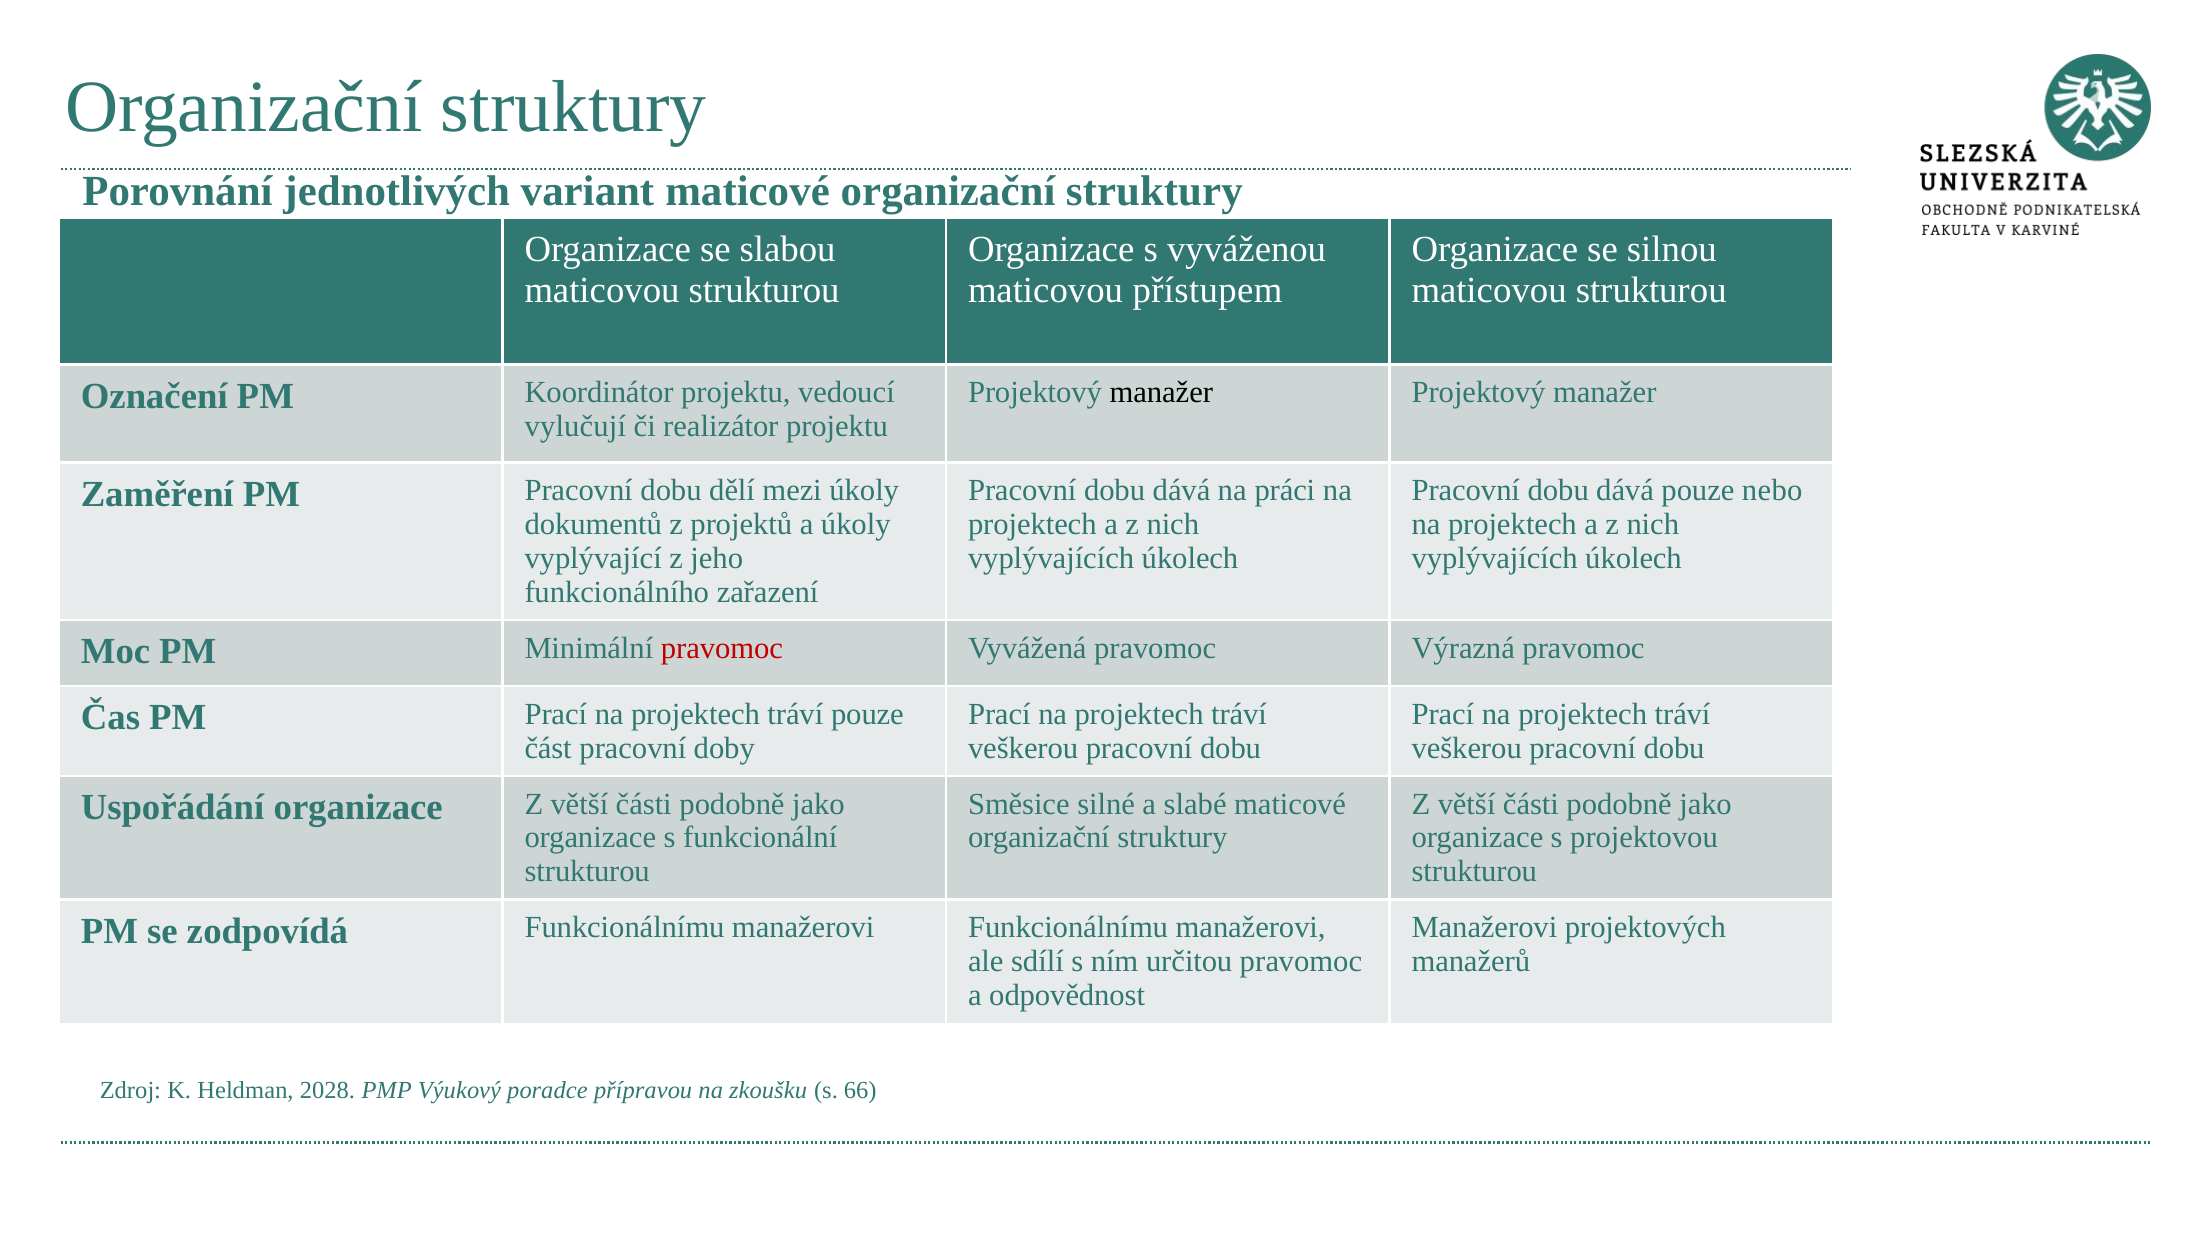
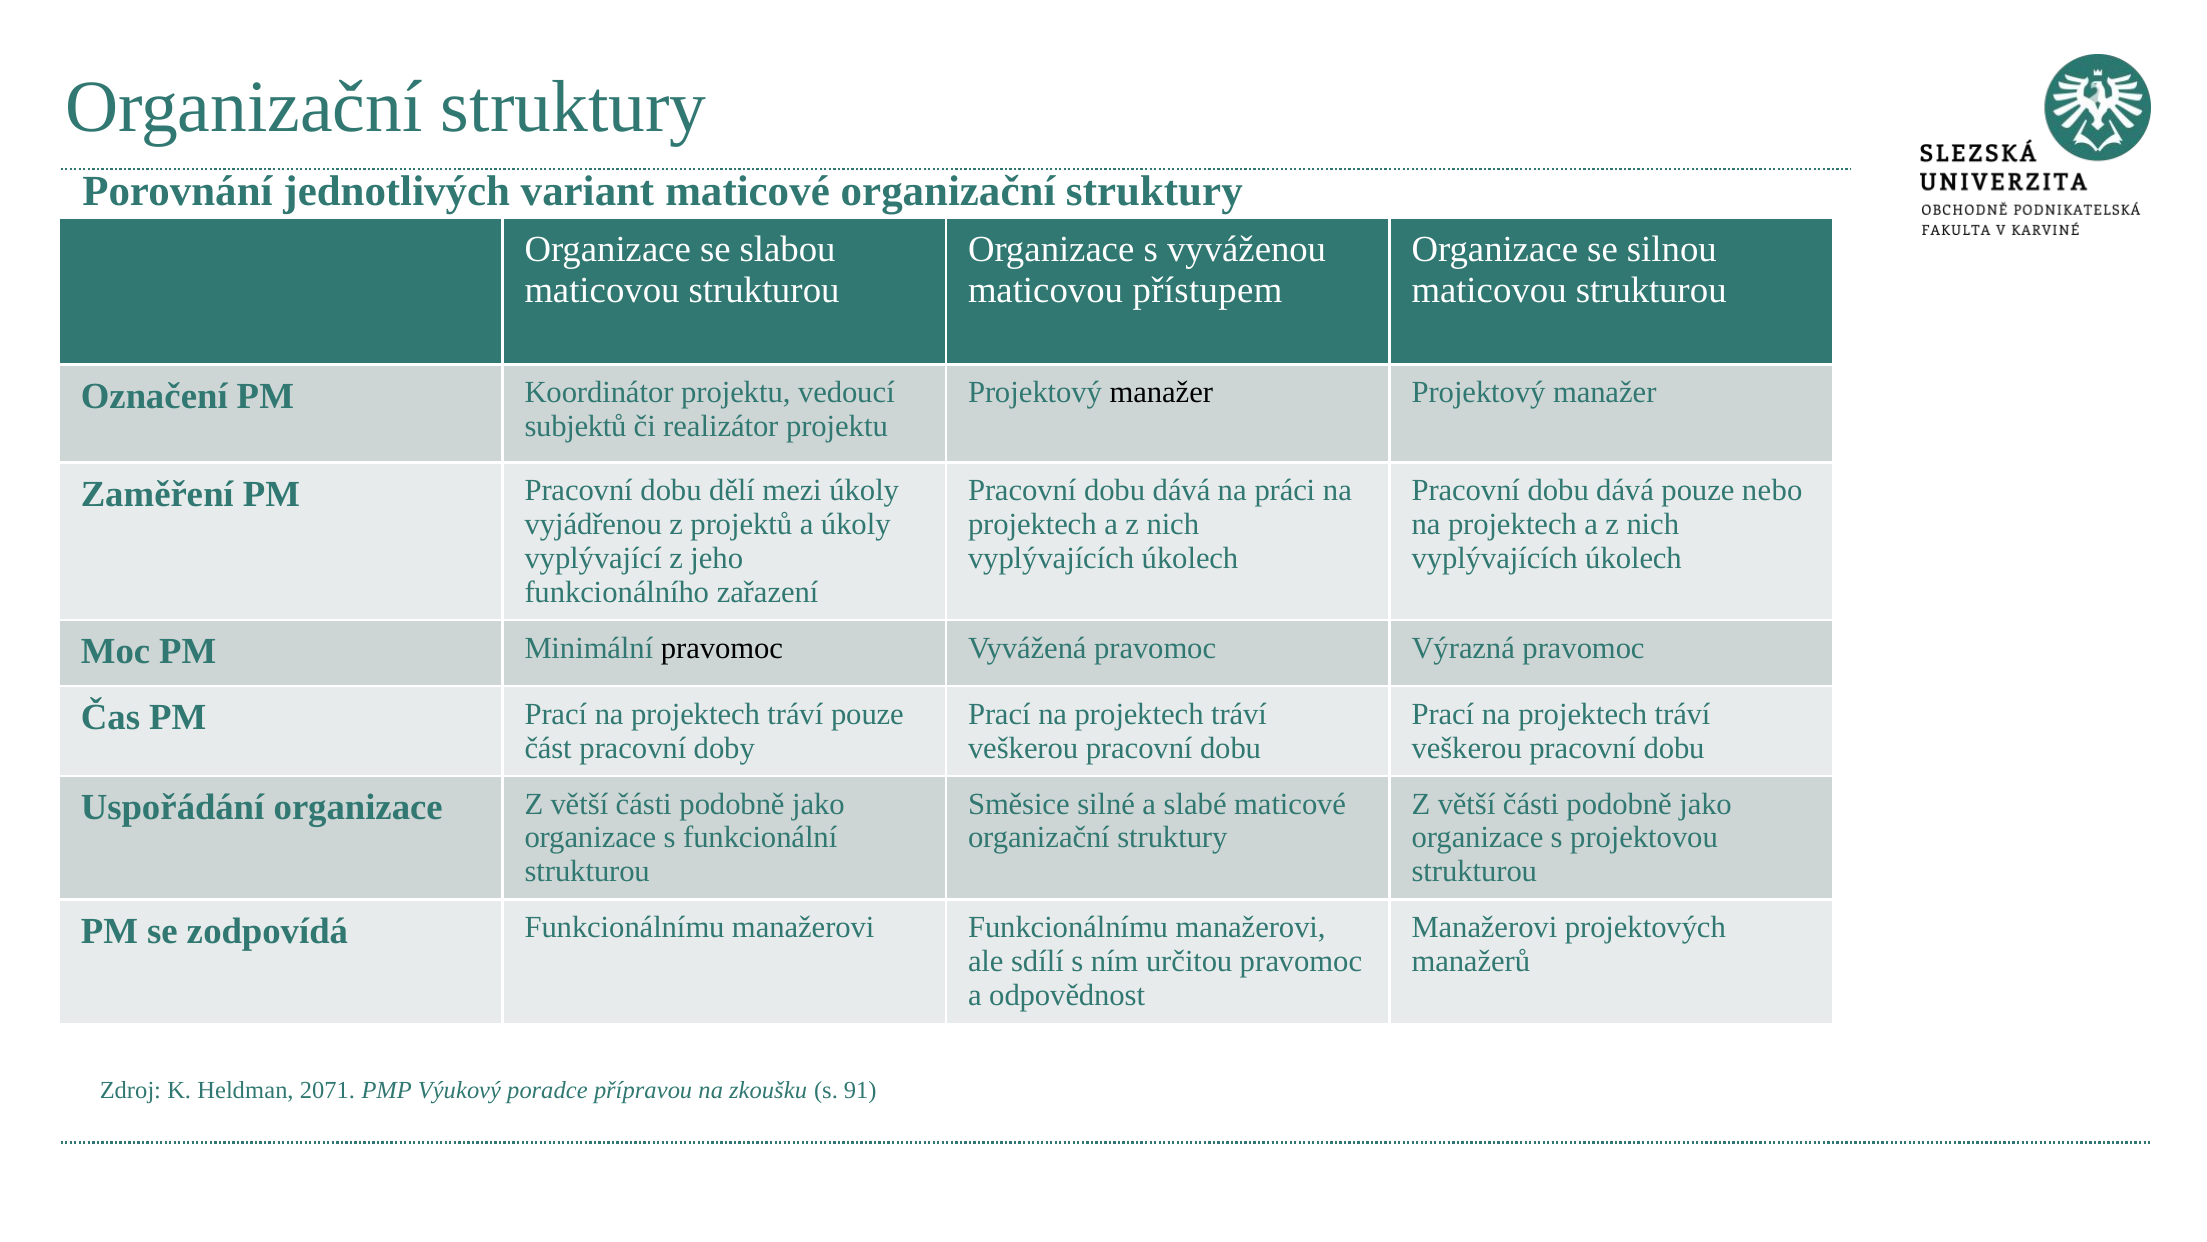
vylučují: vylučují -> subjektů (576, 426)
dokumentů: dokumentů -> vyjádřenou (593, 524)
pravomoc colour: red -> black (722, 648)
2028: 2028 -> 2071 (327, 1090)
66: 66 -> 91 (860, 1090)
